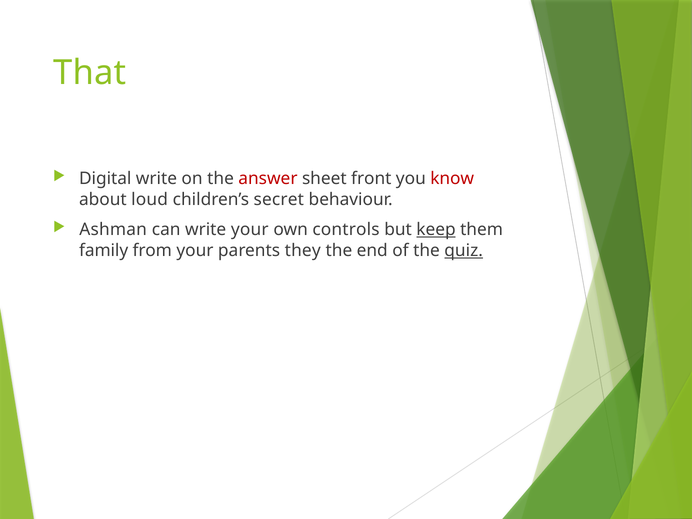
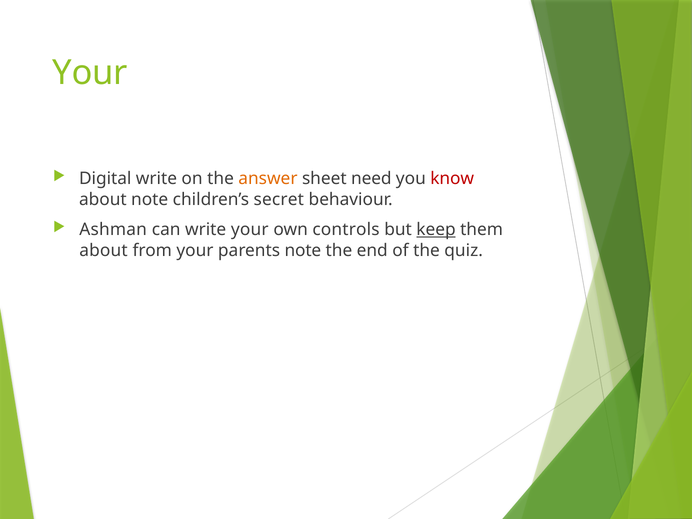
That: That -> Your (90, 73)
answer colour: red -> orange (268, 179)
front: front -> need (371, 179)
about loud: loud -> note (150, 199)
family: family -> about (103, 250)
parents they: they -> note (303, 250)
quiz underline: present -> none (464, 250)
